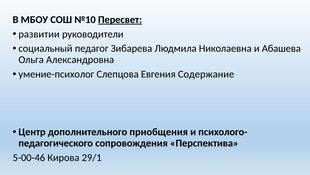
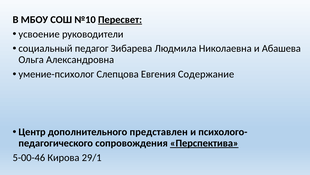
развитии: развитии -> усвоение (39, 34)
приобщения: приобщения -> представлен (159, 132)
Перспектива underline: none -> present (204, 143)
